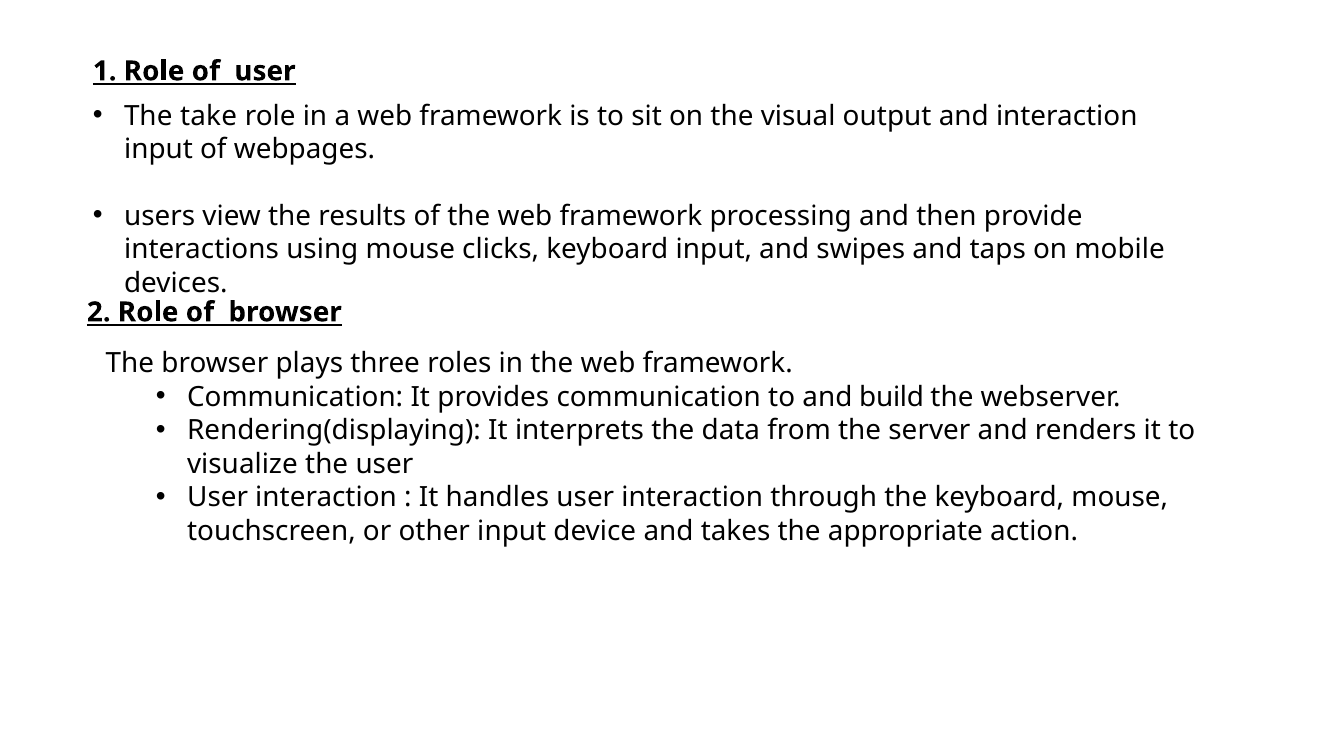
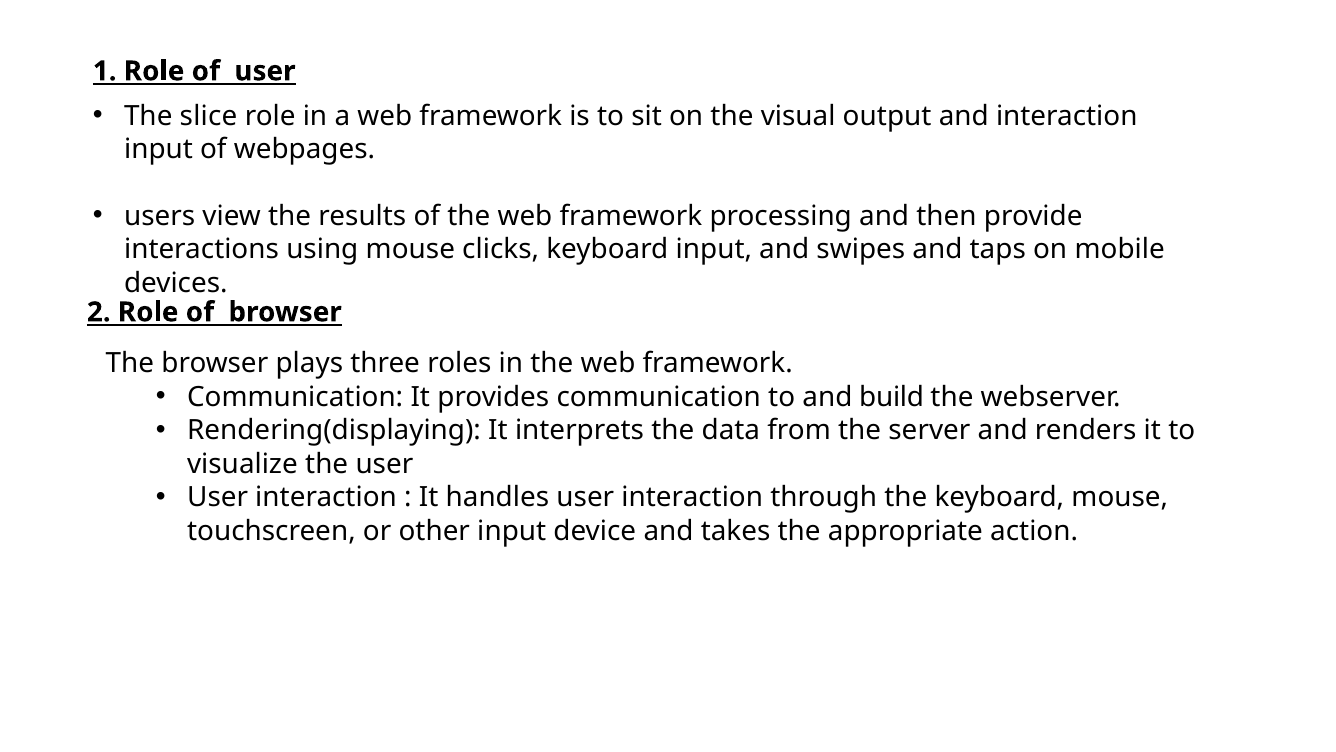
take: take -> slice (209, 116)
